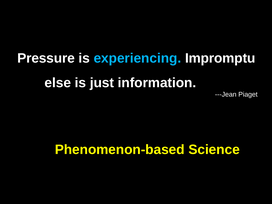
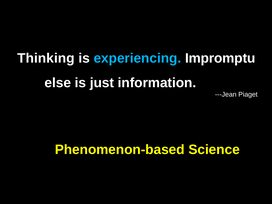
Pressure: Pressure -> Thinking (46, 58)
